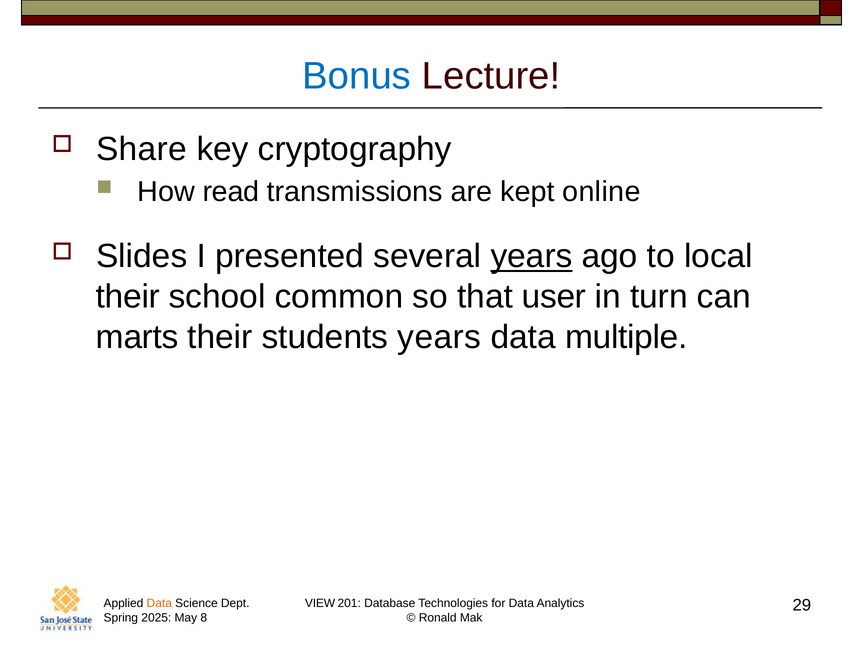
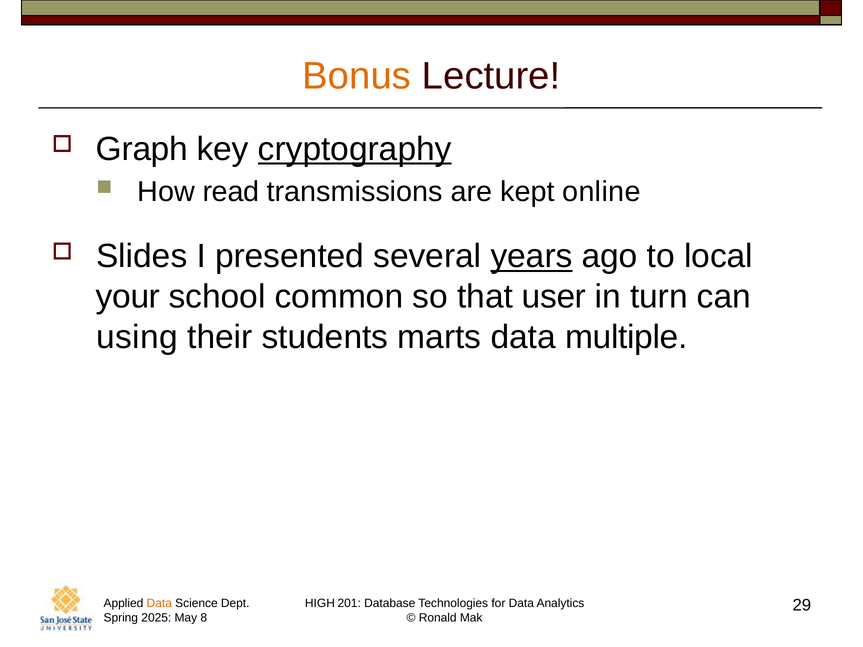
Bonus colour: blue -> orange (357, 76)
Share: Share -> Graph (142, 149)
cryptography underline: none -> present (355, 149)
their: their -> your (128, 297)
marts: marts -> using (137, 337)
students years: years -> marts (439, 337)
VIEW: VIEW -> HIGH (320, 603)
